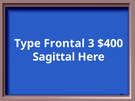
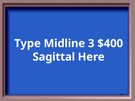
Frontal: Frontal -> Midline (64, 44)
